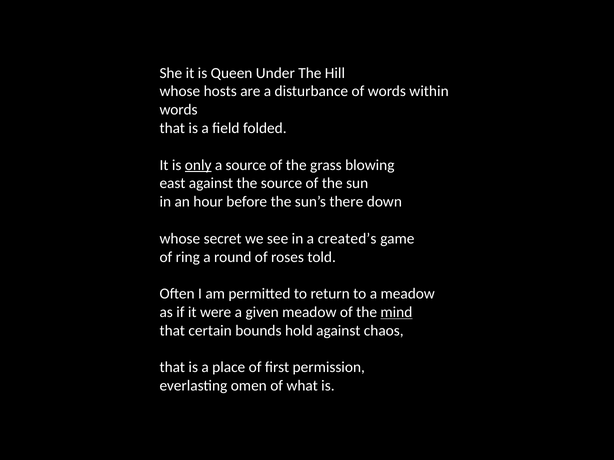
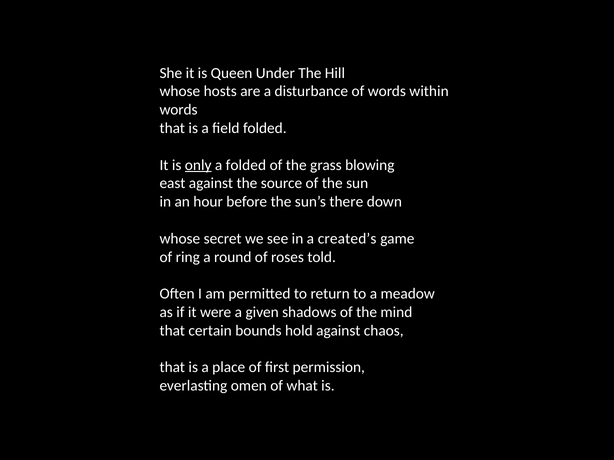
a source: source -> folded (246, 165)
given meadow: meadow -> shadows (309, 312)
mind underline: present -> none (396, 312)
